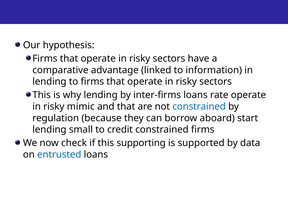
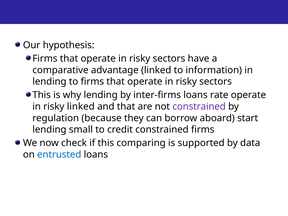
risky mimic: mimic -> linked (81, 107)
constrained colour: blue -> purple (199, 107)
supporting: supporting -> comparing (141, 143)
